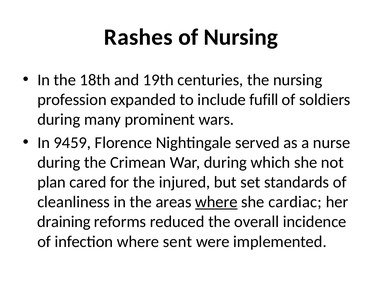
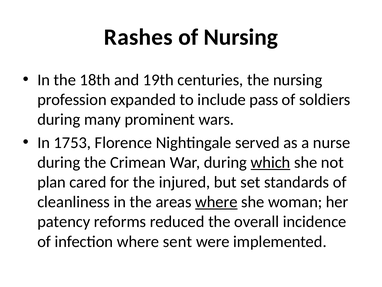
fufill: fufill -> pass (264, 100)
9459: 9459 -> 1753 (72, 142)
which underline: none -> present (271, 162)
cardiac: cardiac -> woman (295, 202)
draining: draining -> patency (64, 221)
